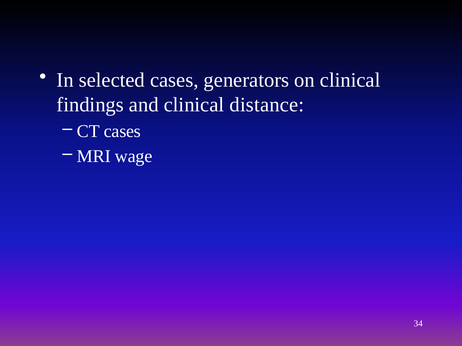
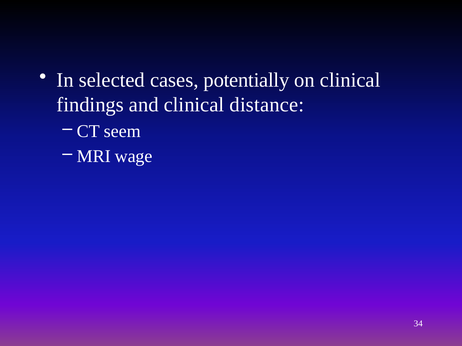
generators: generators -> potentially (246, 80)
CT cases: cases -> seem (122, 131)
